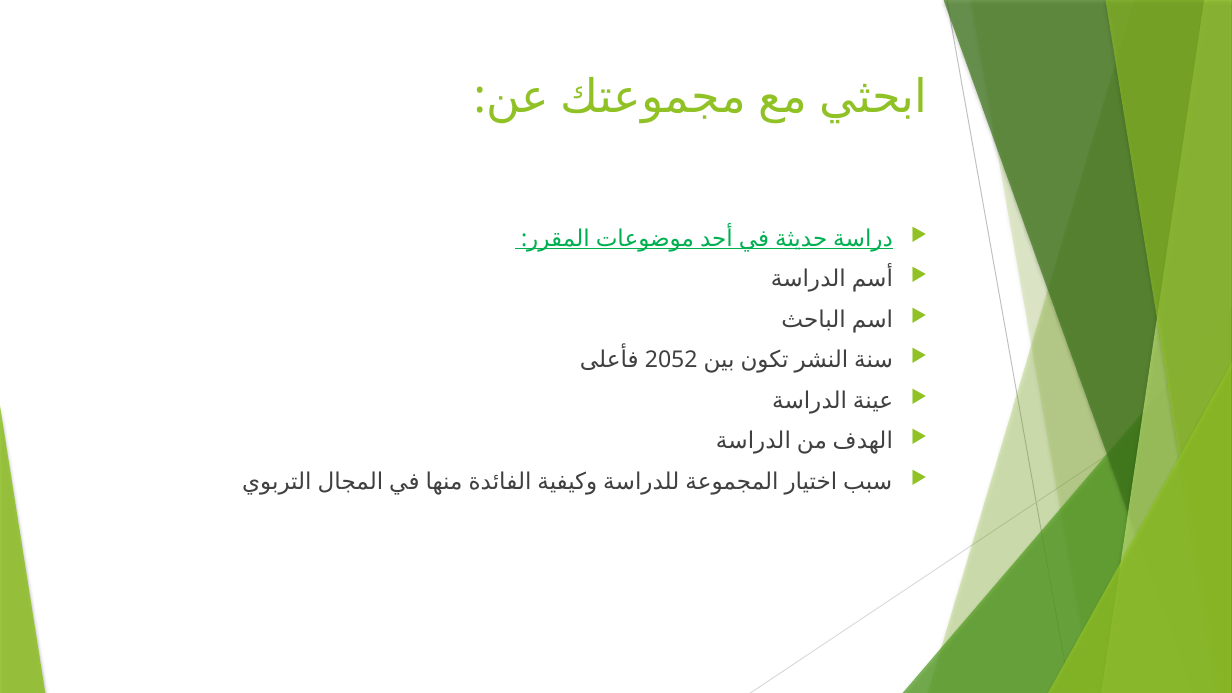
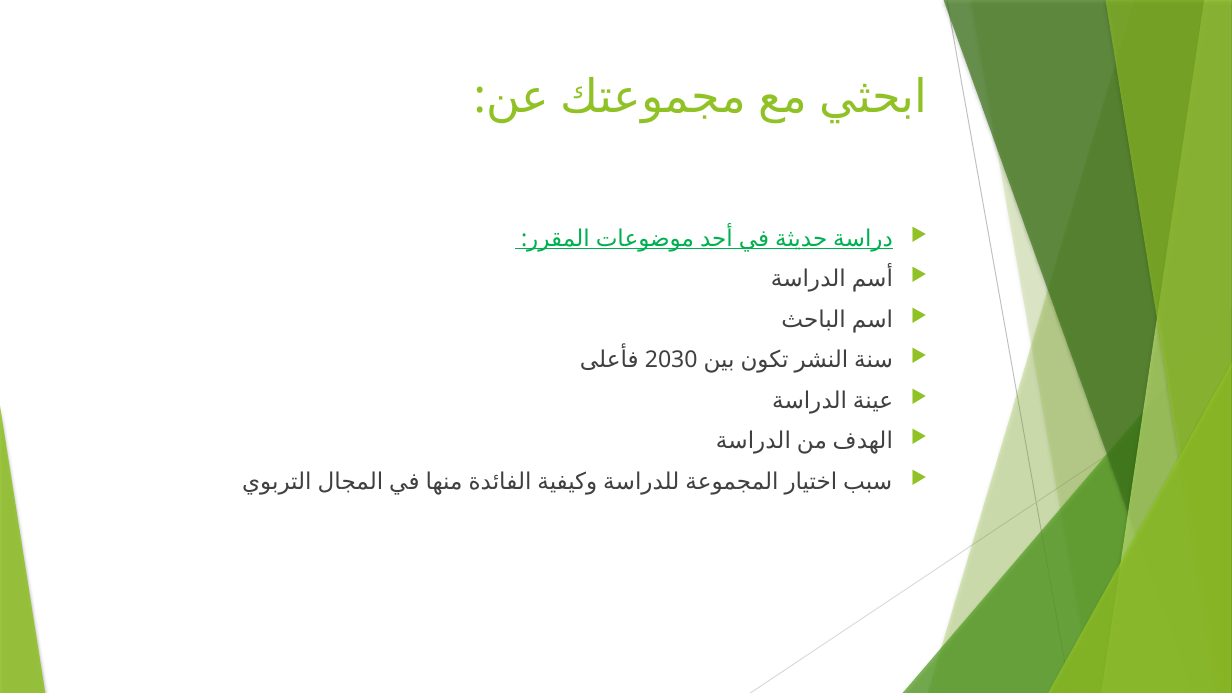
2052: 2052 -> 2030 (671, 360)
